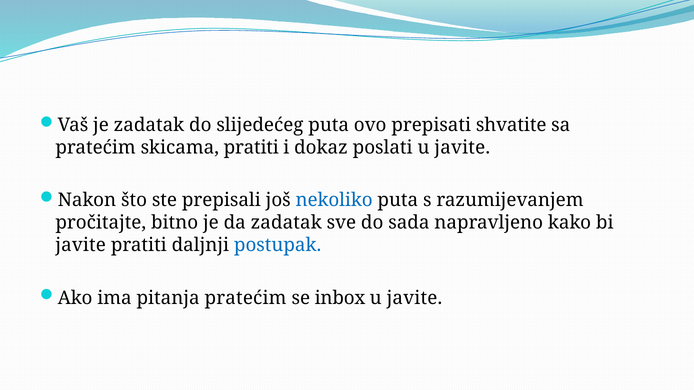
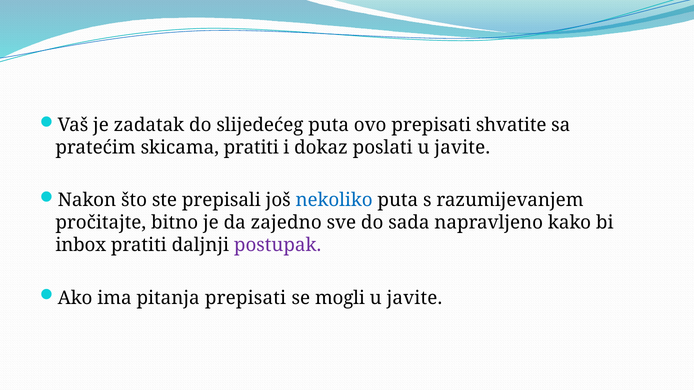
da zadatak: zadatak -> zajedno (286, 223)
javite: javite -> inbox (81, 246)
postupak colour: blue -> purple (278, 246)
pitanja pratećim: pratećim -> prepisati (246, 298)
inbox: inbox -> mogli (340, 298)
